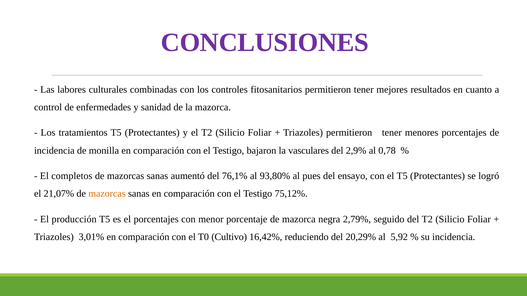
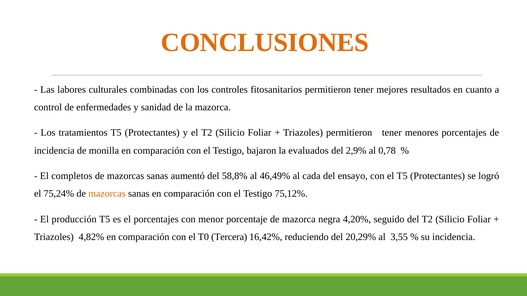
CONCLUSIONES colour: purple -> orange (265, 42)
vasculares: vasculares -> evaluados (309, 151)
76,1%: 76,1% -> 58,8% (235, 176)
93,80%: 93,80% -> 46,49% (275, 176)
pues: pues -> cada (312, 176)
21,07%: 21,07% -> 75,24% (59, 194)
2,79%: 2,79% -> 4,20% (357, 219)
3,01%: 3,01% -> 4,82% (91, 237)
Cultivo: Cultivo -> Tercera (229, 237)
5,92: 5,92 -> 3,55 (399, 237)
